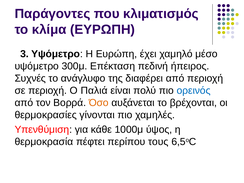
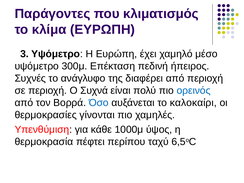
Παλιά: Παλιά -> Συχνά (94, 91)
Όσο colour: orange -> blue (99, 103)
βρέχονται: βρέχονται -> καλοκαίρι (193, 103)
τους: τους -> ταχύ (158, 142)
